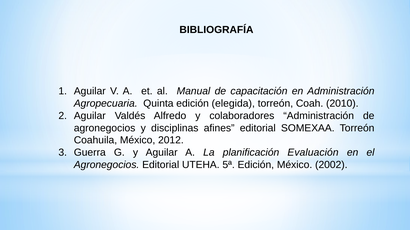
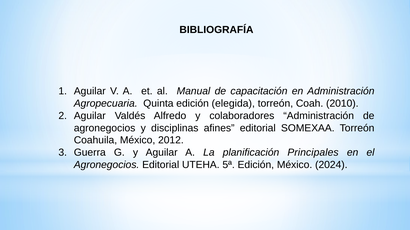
Evaluación: Evaluación -> Principales (313, 153)
2002: 2002 -> 2024 (331, 165)
